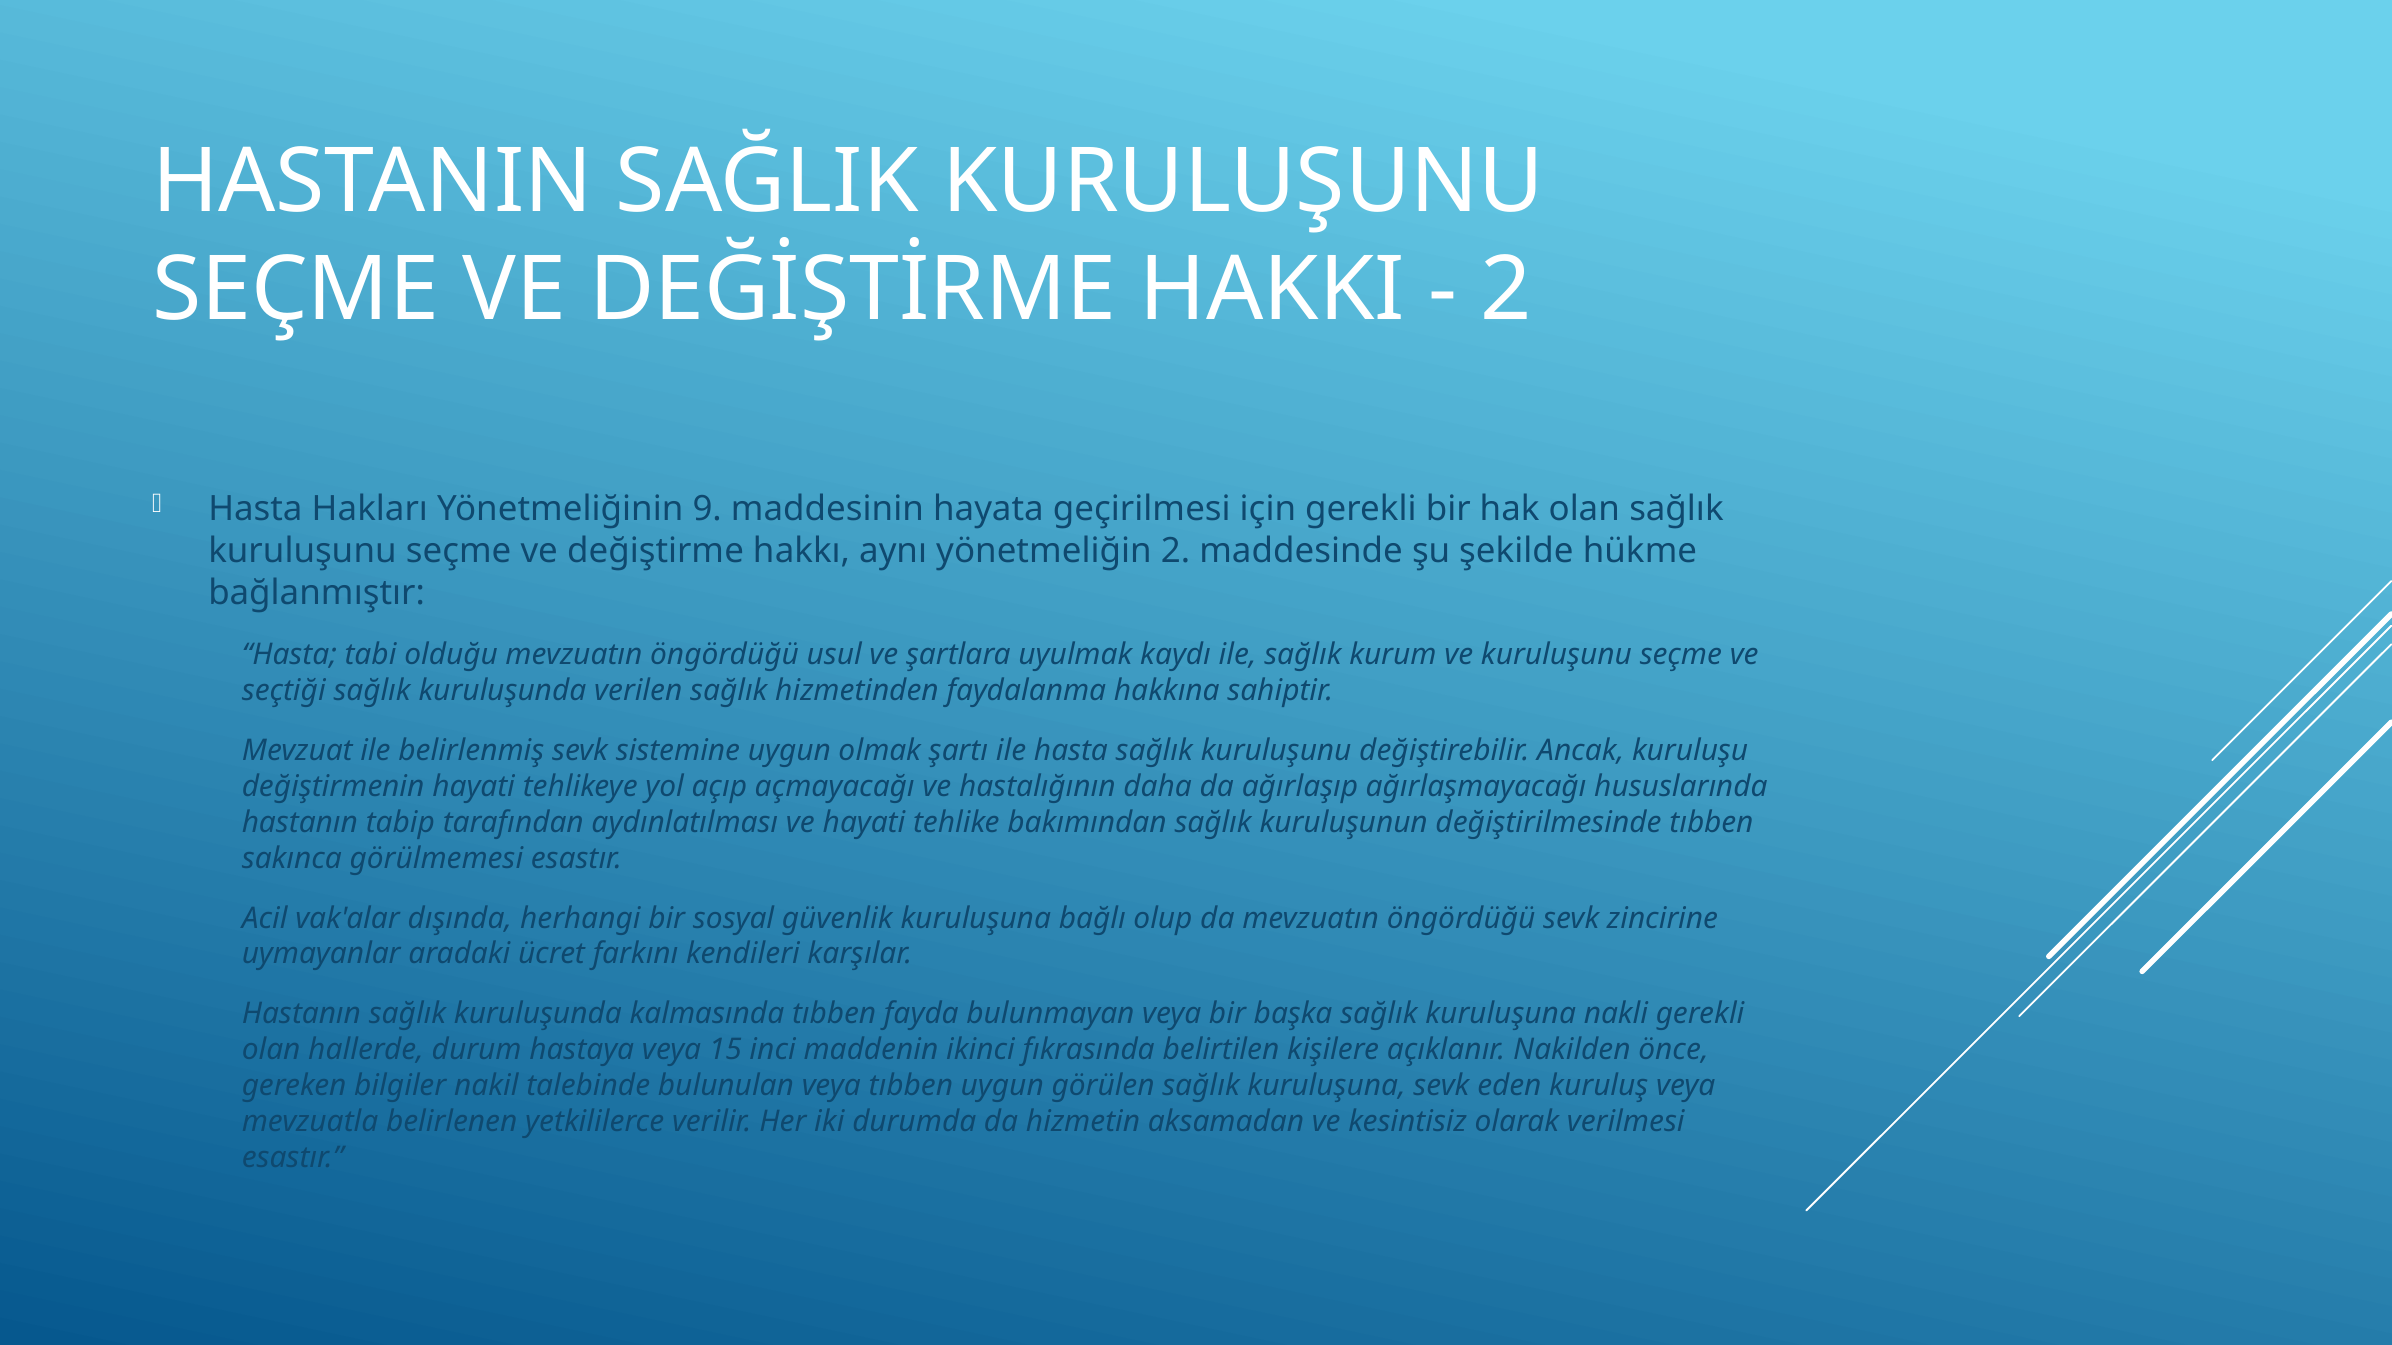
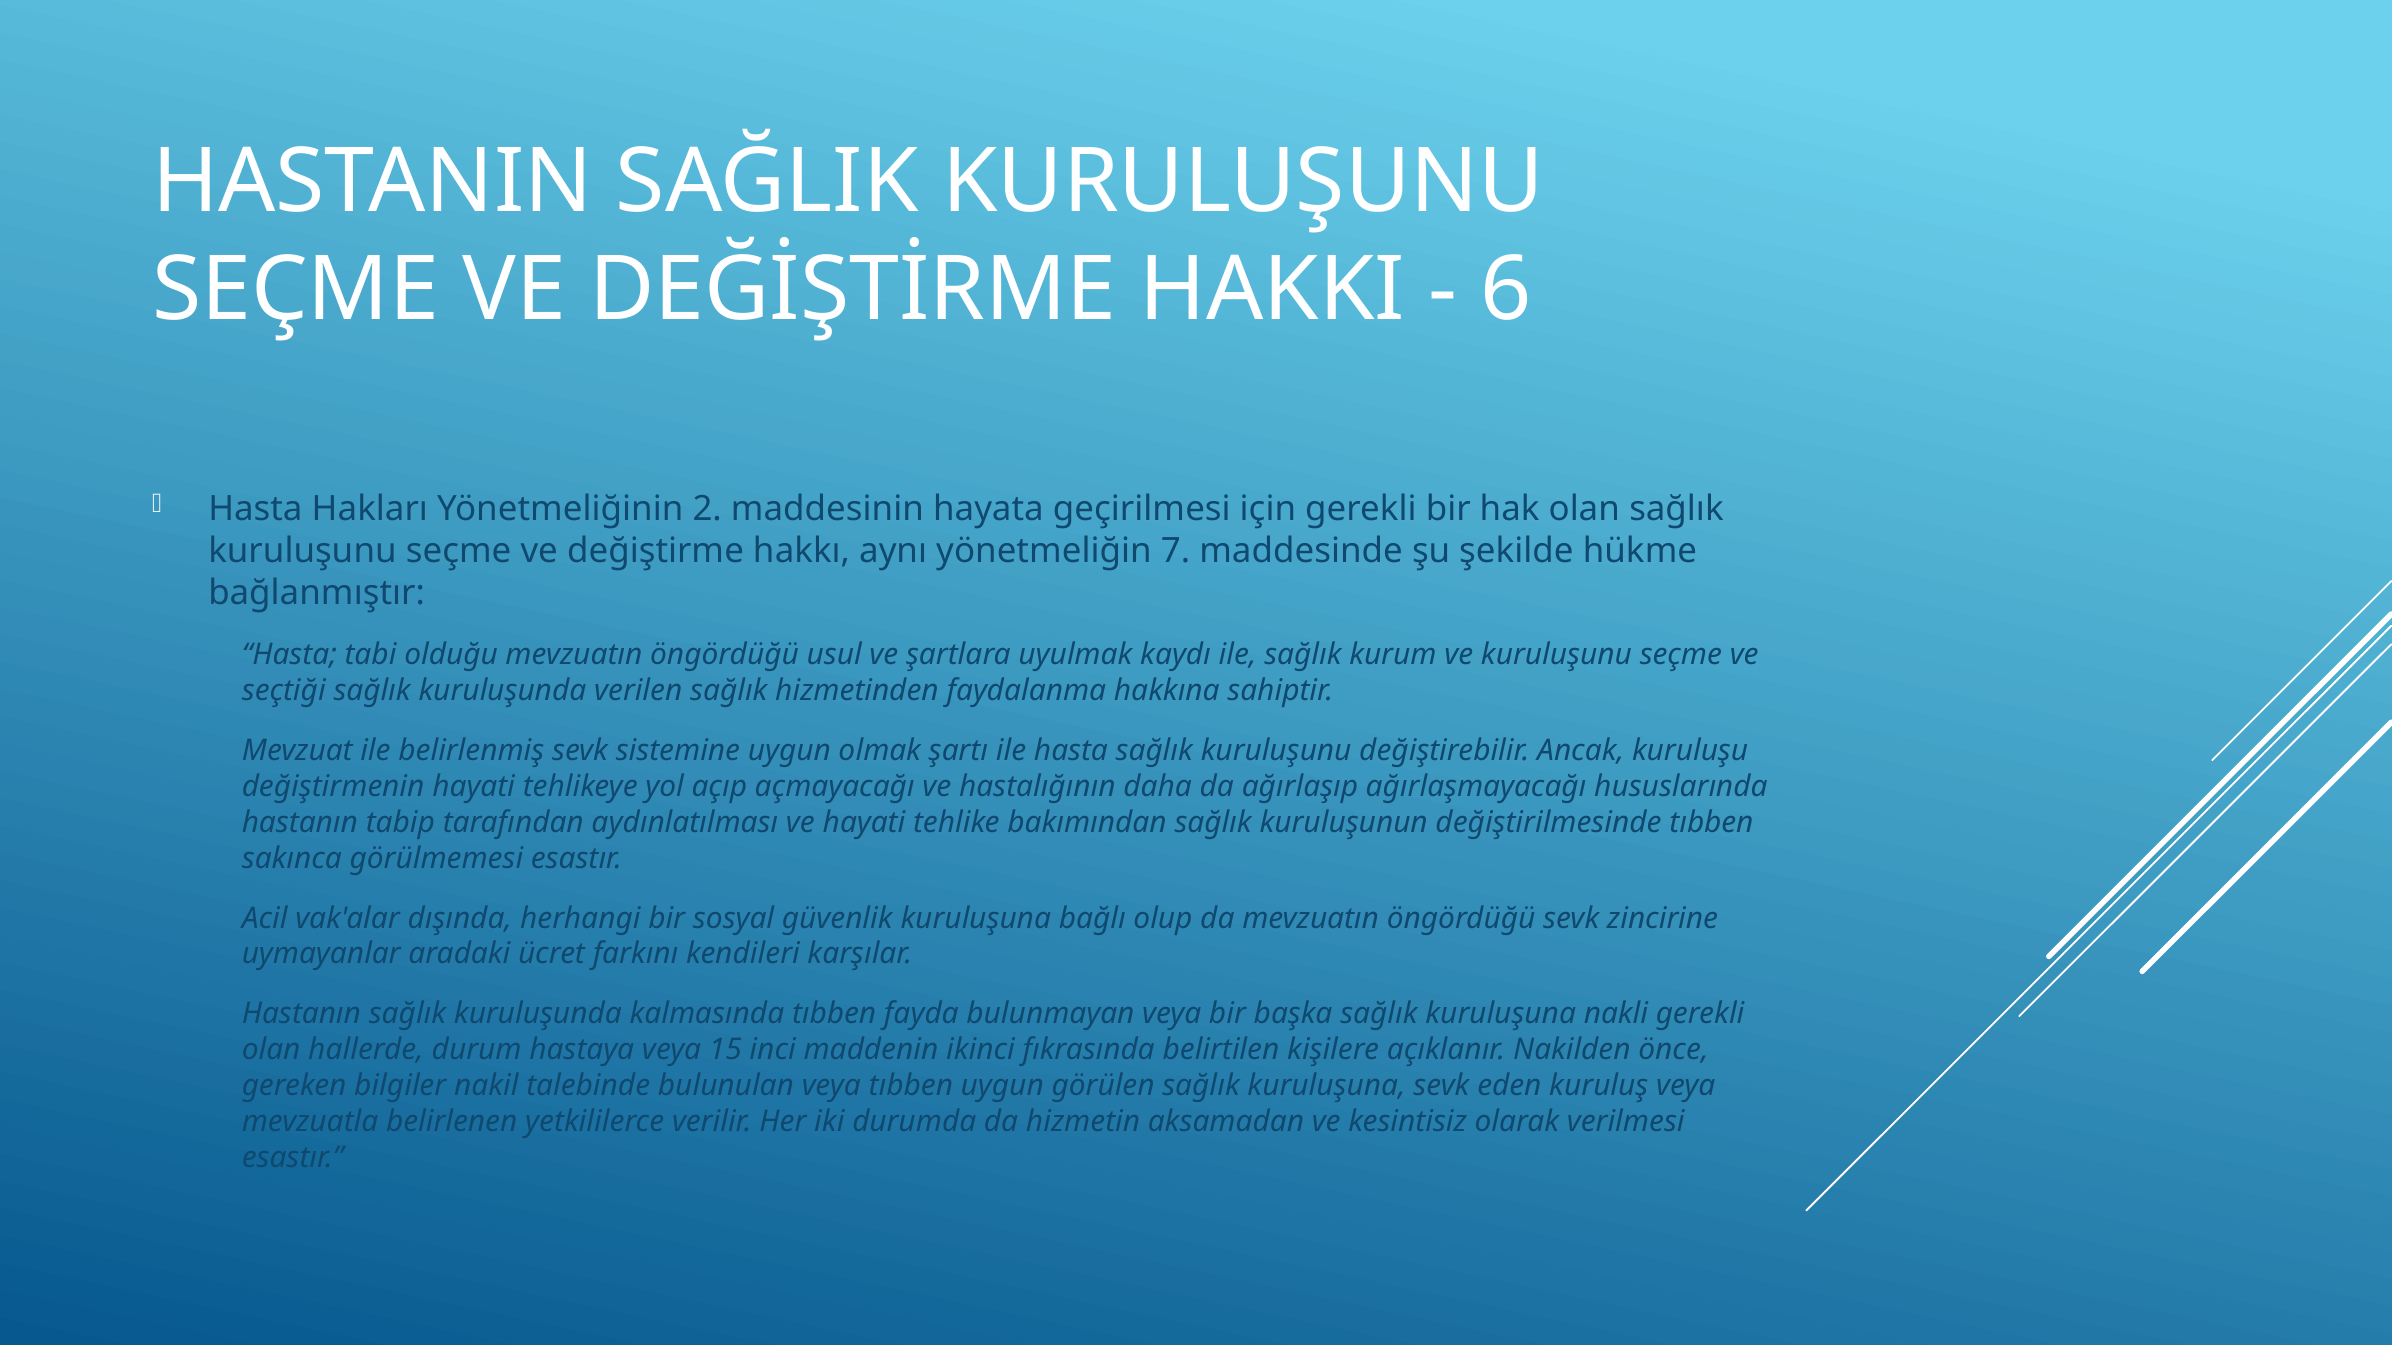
2: 2 -> 6 (1506, 290)
9: 9 -> 2 (707, 509)
yönetmeliğin 2: 2 -> 7 (1176, 551)
